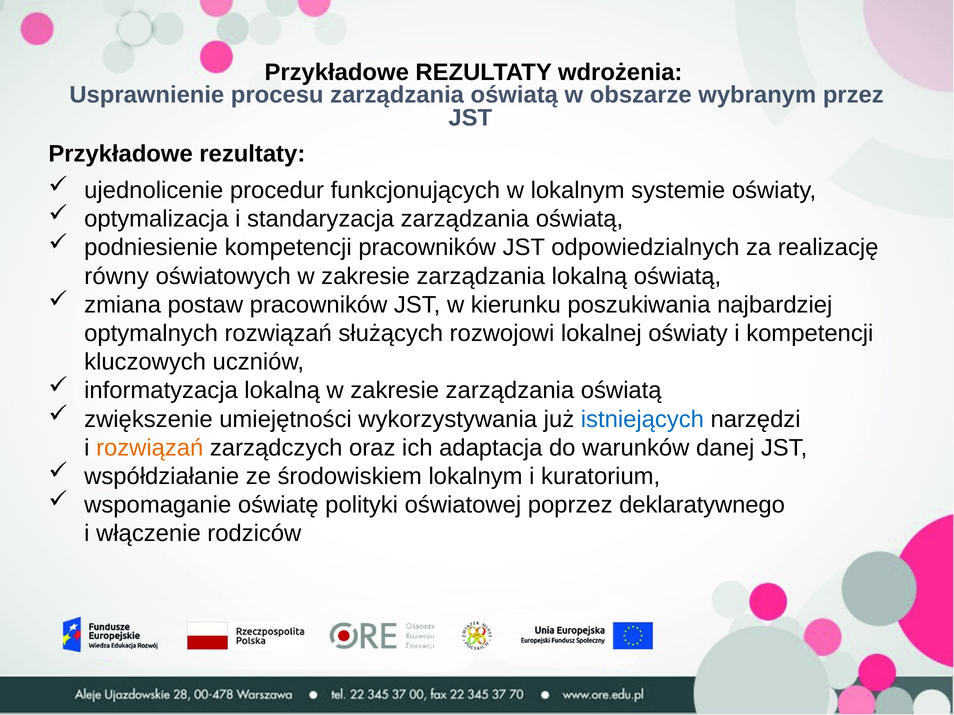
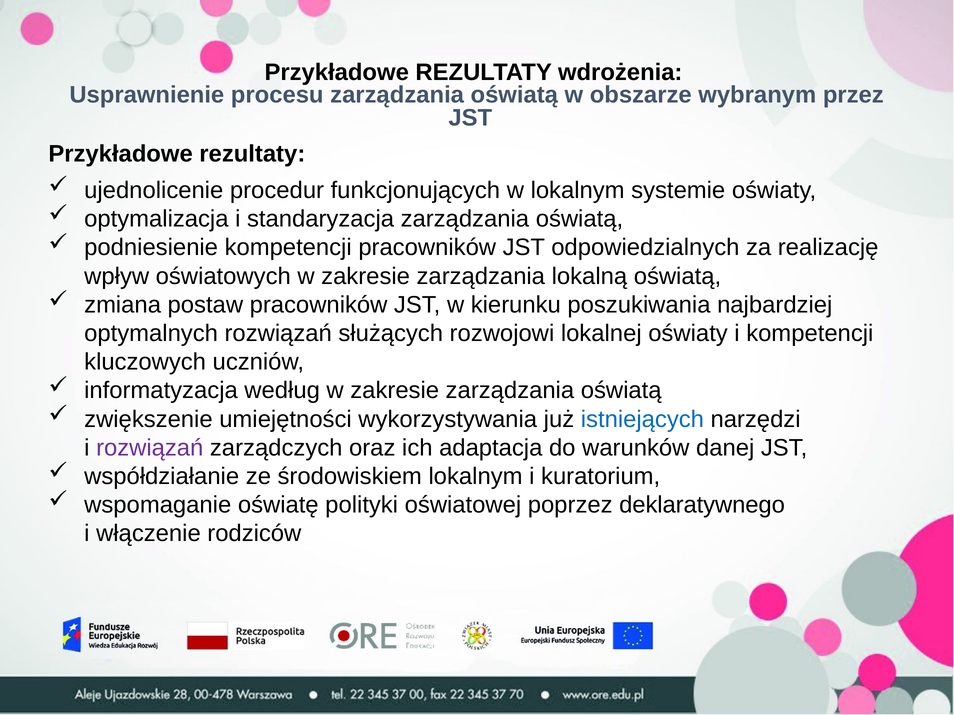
równy: równy -> wpływ (117, 276)
informatyzacja lokalną: lokalną -> według (282, 391)
rozwiązań colour: orange -> purple (150, 448)
